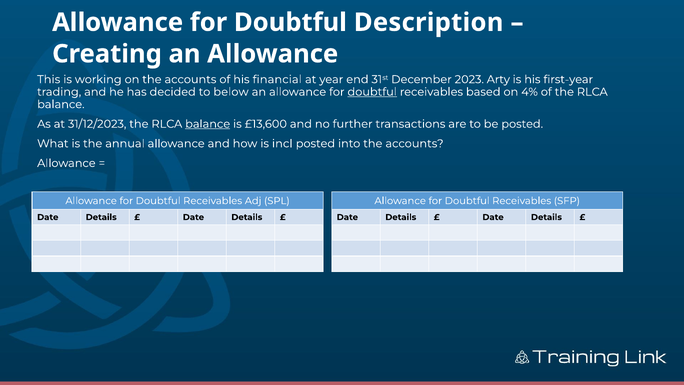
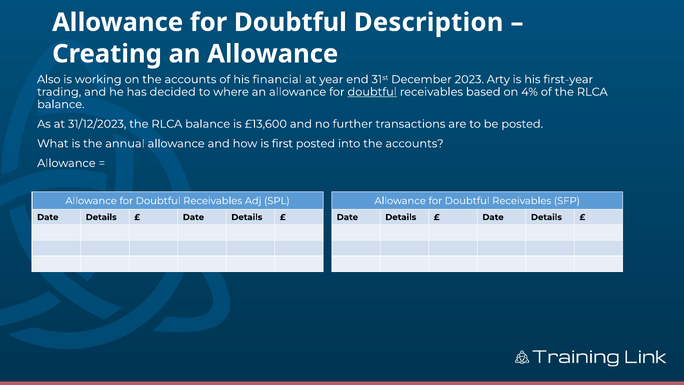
This: This -> Also (49, 79)
below: below -> where (231, 92)
balance underline: present -> none (208, 124)
incl: incl -> first (282, 143)
